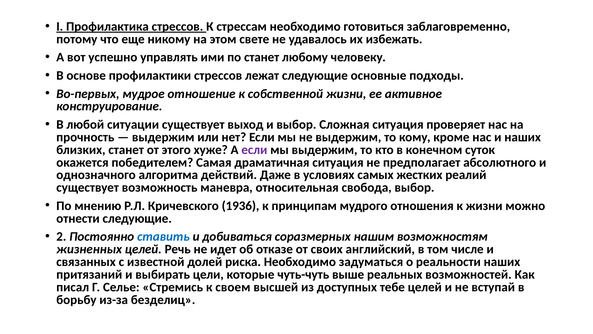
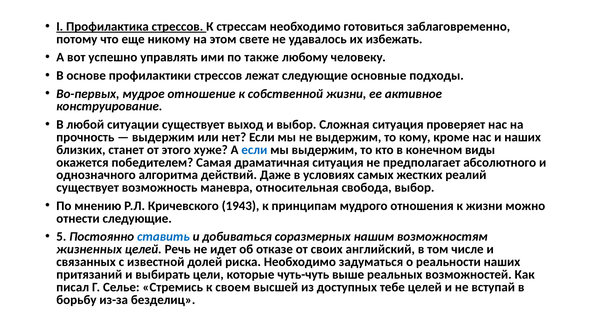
по станет: станет -> также (262, 57)
если colour: purple -> blue (254, 150)
суток: суток -> виды (480, 150)
1936: 1936 -> 1943 (240, 206)
2: 2 -> 5 (61, 236)
